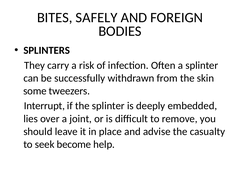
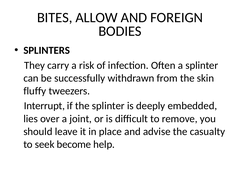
SAFELY: SAFELY -> ALLOW (97, 17)
some: some -> fluffy (35, 91)
